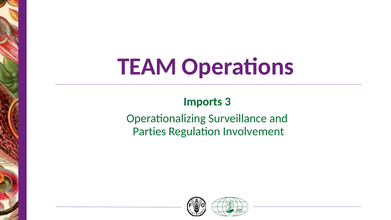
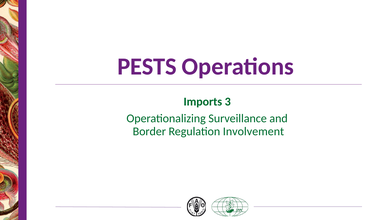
TEAM: TEAM -> PESTS (147, 66)
Parties: Parties -> Border (149, 131)
